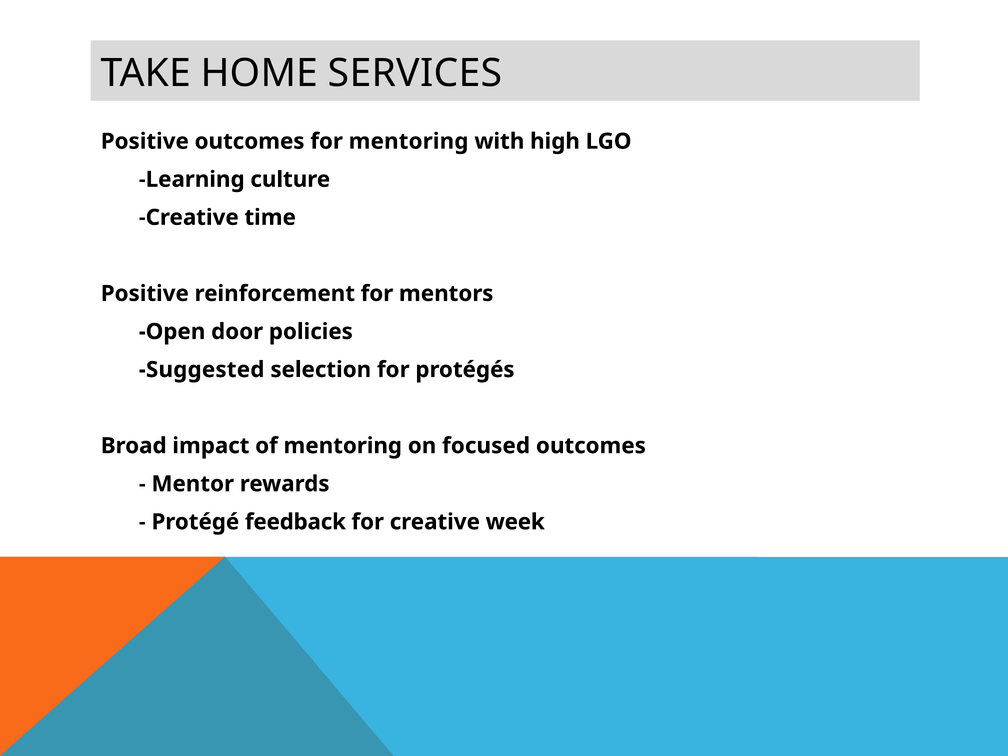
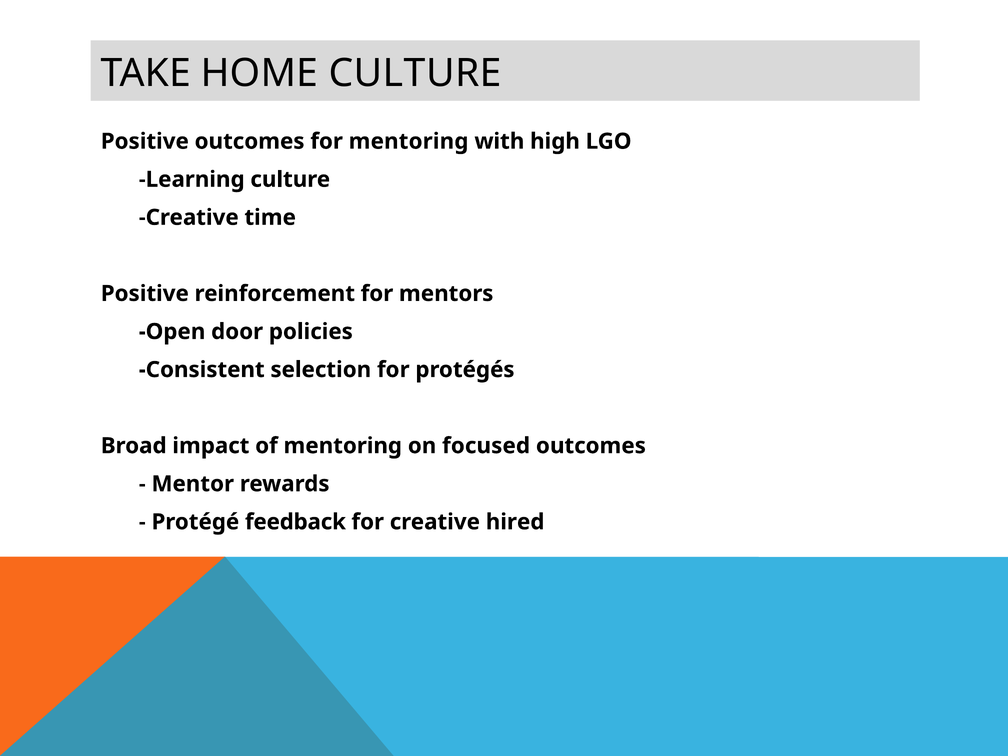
HOME SERVICES: SERVICES -> CULTURE (415, 73)
Suggested: Suggested -> Consistent (202, 370)
week: week -> hired (515, 522)
